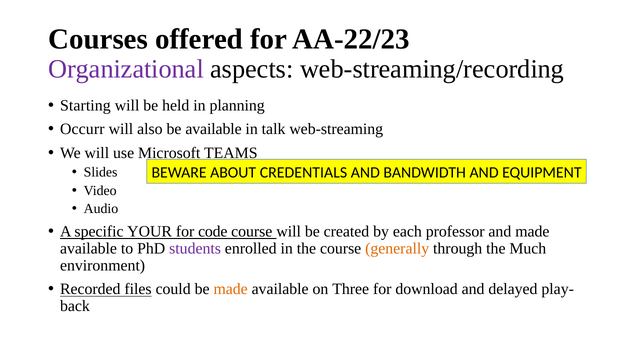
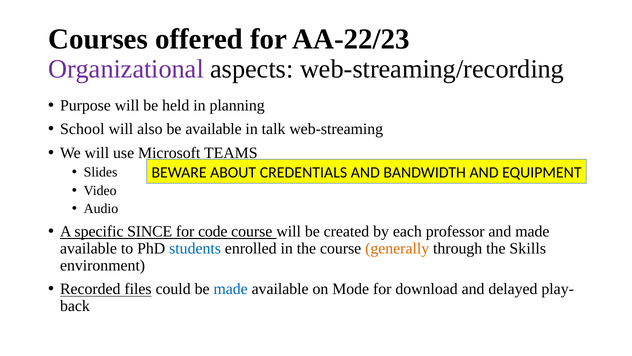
Starting: Starting -> Purpose (85, 105)
Occurr: Occurr -> School (82, 129)
YOUR: YOUR -> SINCE (150, 231)
students colour: purple -> blue (195, 248)
Much: Much -> Skills (528, 248)
made colour: orange -> blue (231, 289)
Three: Three -> Mode (351, 289)
